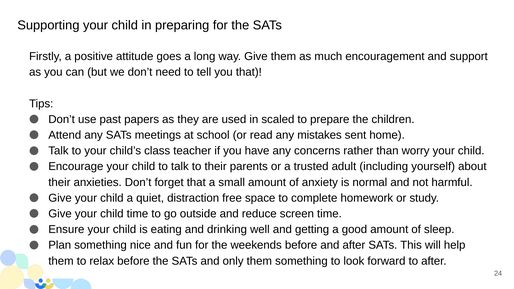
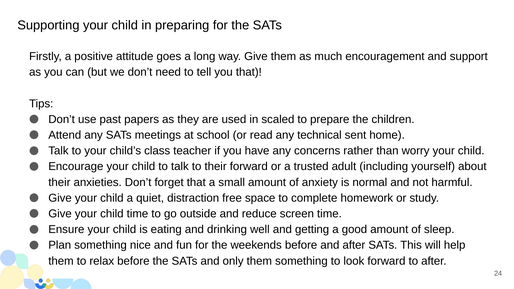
mistakes: mistakes -> technical (319, 135)
their parents: parents -> forward (249, 167)
